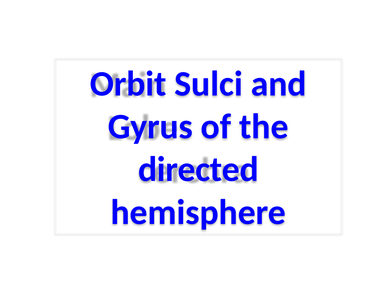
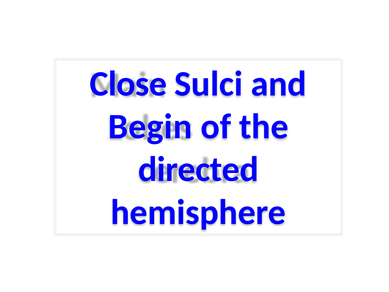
Orbit: Orbit -> Close (128, 84)
Gyrus: Gyrus -> Begin (150, 127)
